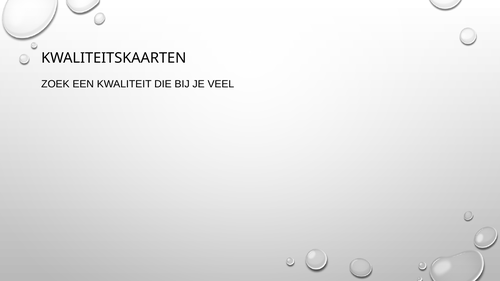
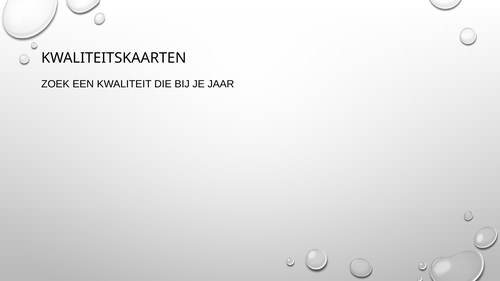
VEEL: VEEL -> JAAR (221, 84)
